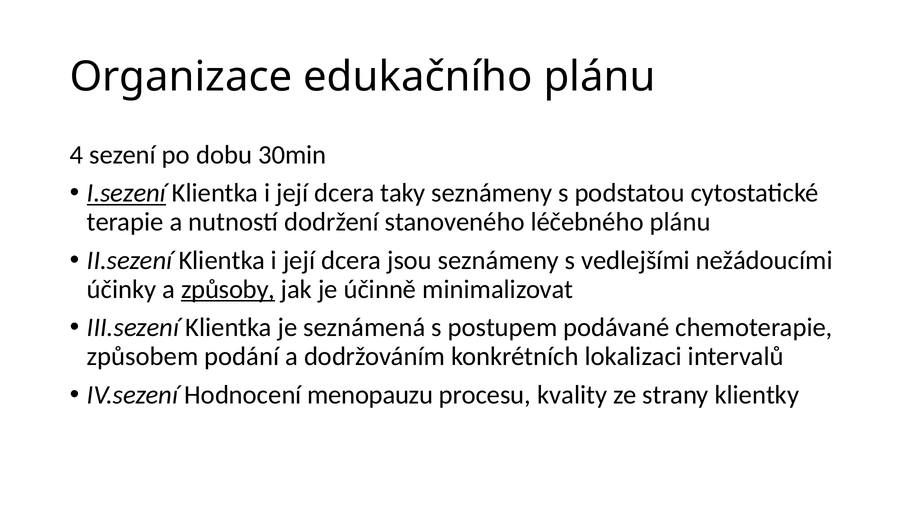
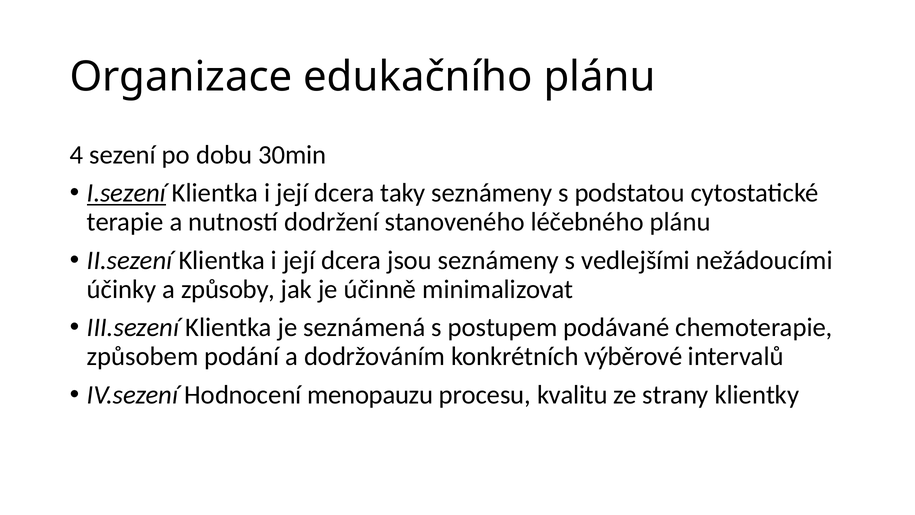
způsoby underline: present -> none (228, 289)
lokalizaci: lokalizaci -> výběrové (633, 356)
kvality: kvality -> kvalitu (572, 395)
